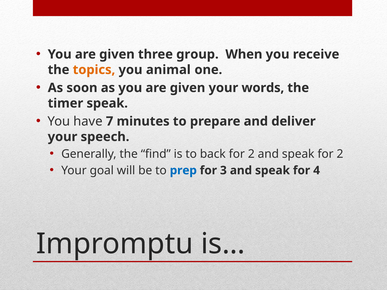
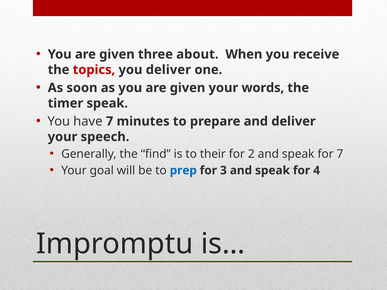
group: group -> about (197, 54)
topics colour: orange -> red (94, 70)
you animal: animal -> deliver (168, 70)
back: back -> their (213, 154)
speak for 2: 2 -> 7 (340, 154)
